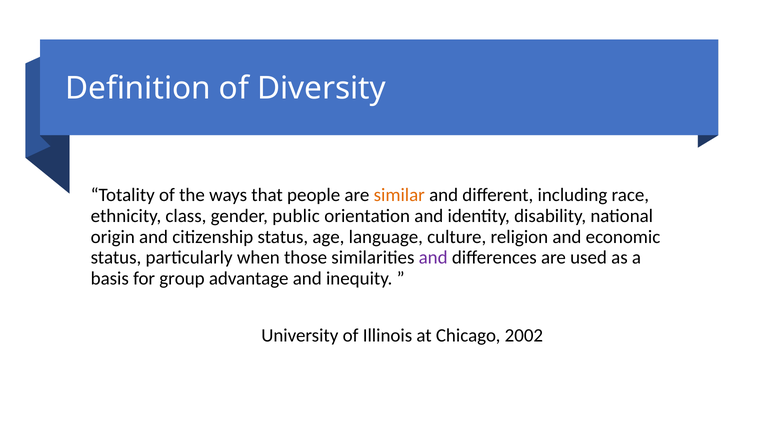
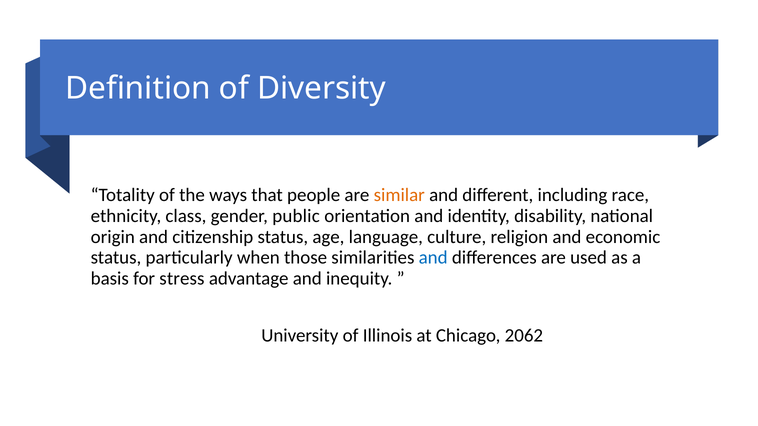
and colour: purple -> blue (433, 258)
group: group -> stress (182, 279)
2002: 2002 -> 2062 (524, 336)
